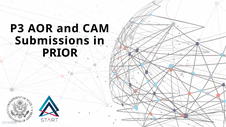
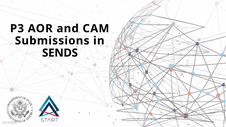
PRIOR: PRIOR -> SENDS (60, 53)
